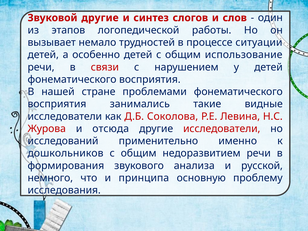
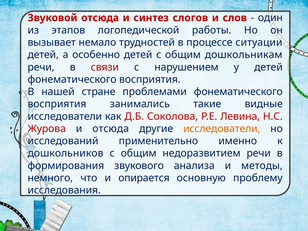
Звуковой другие: другие -> отсюда (100, 18)
использование: использование -> дошкольникам (244, 55)
исследователи colour: red -> orange (222, 129)
русской: русской -> методы (262, 166)
принципа: принципа -> опирается (144, 178)
